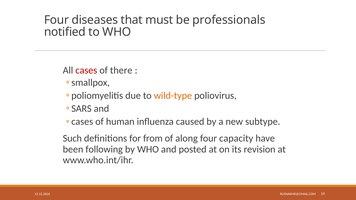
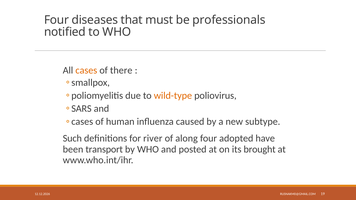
cases colour: red -> orange (86, 70)
from: from -> river (153, 139)
capacity: capacity -> adopted (236, 139)
following: following -> transport (104, 149)
revision: revision -> brought (260, 149)
